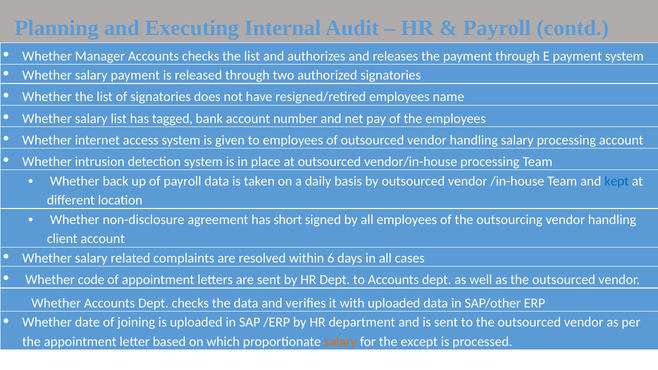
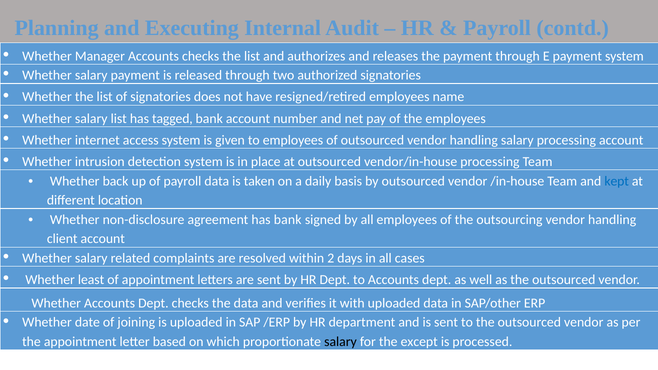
has short: short -> bank (288, 220)
6: 6 -> 2 (331, 258)
code: code -> least (91, 280)
salary colour: orange -> black (340, 342)
